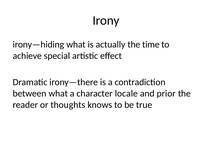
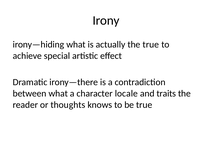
the time: time -> true (151, 44)
prior: prior -> traits (166, 93)
